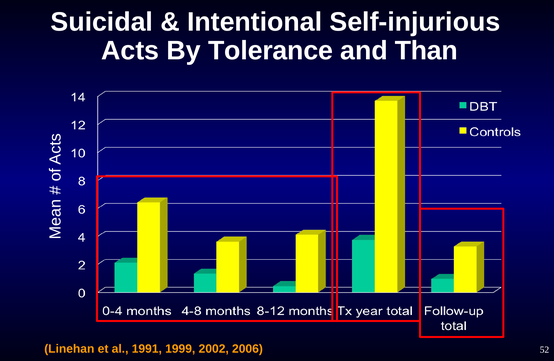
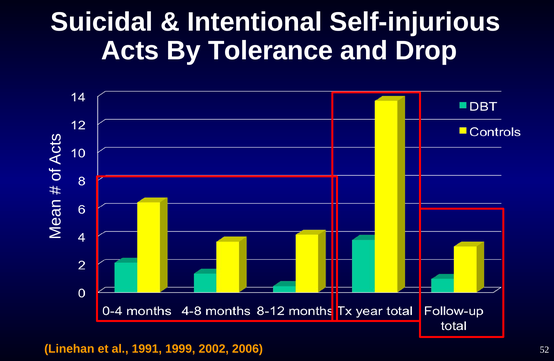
Than: Than -> Drop (426, 51)
